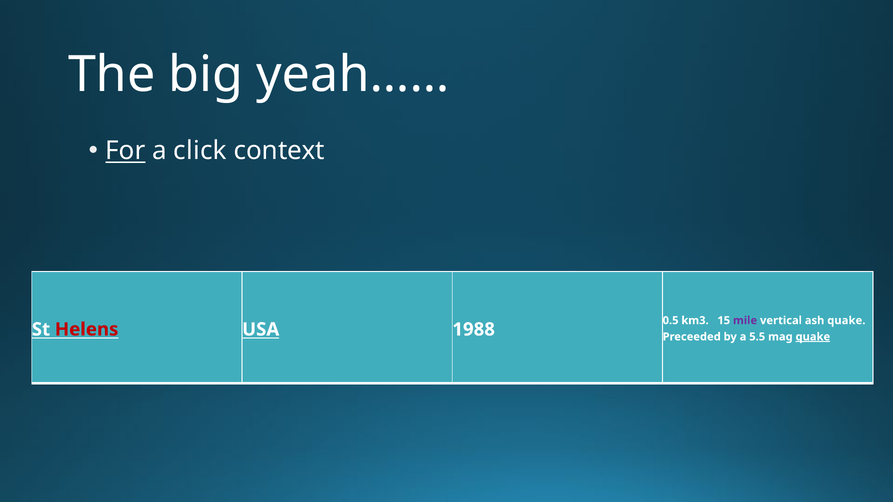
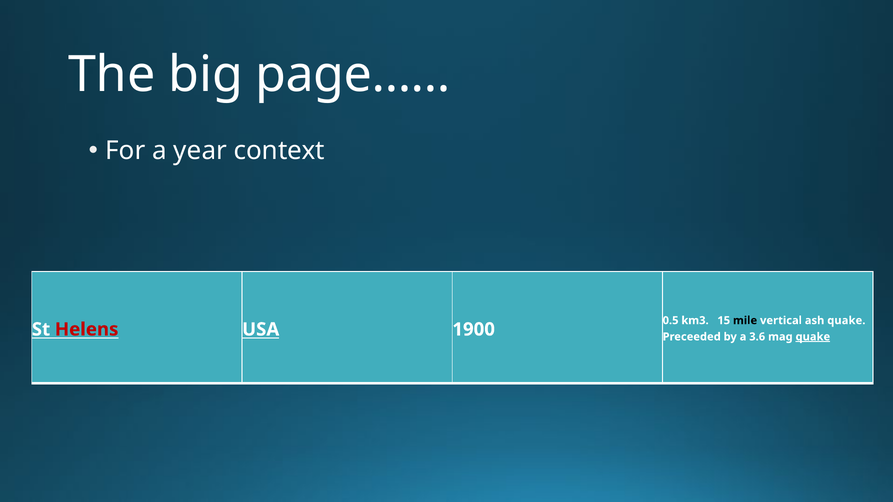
yeah……: yeah…… -> page…… (353, 75)
For underline: present -> none (125, 151)
click: click -> year (200, 151)
mile colour: purple -> black (745, 321)
1988: 1988 -> 1900 (474, 330)
5.5: 5.5 -> 3.6 (757, 337)
